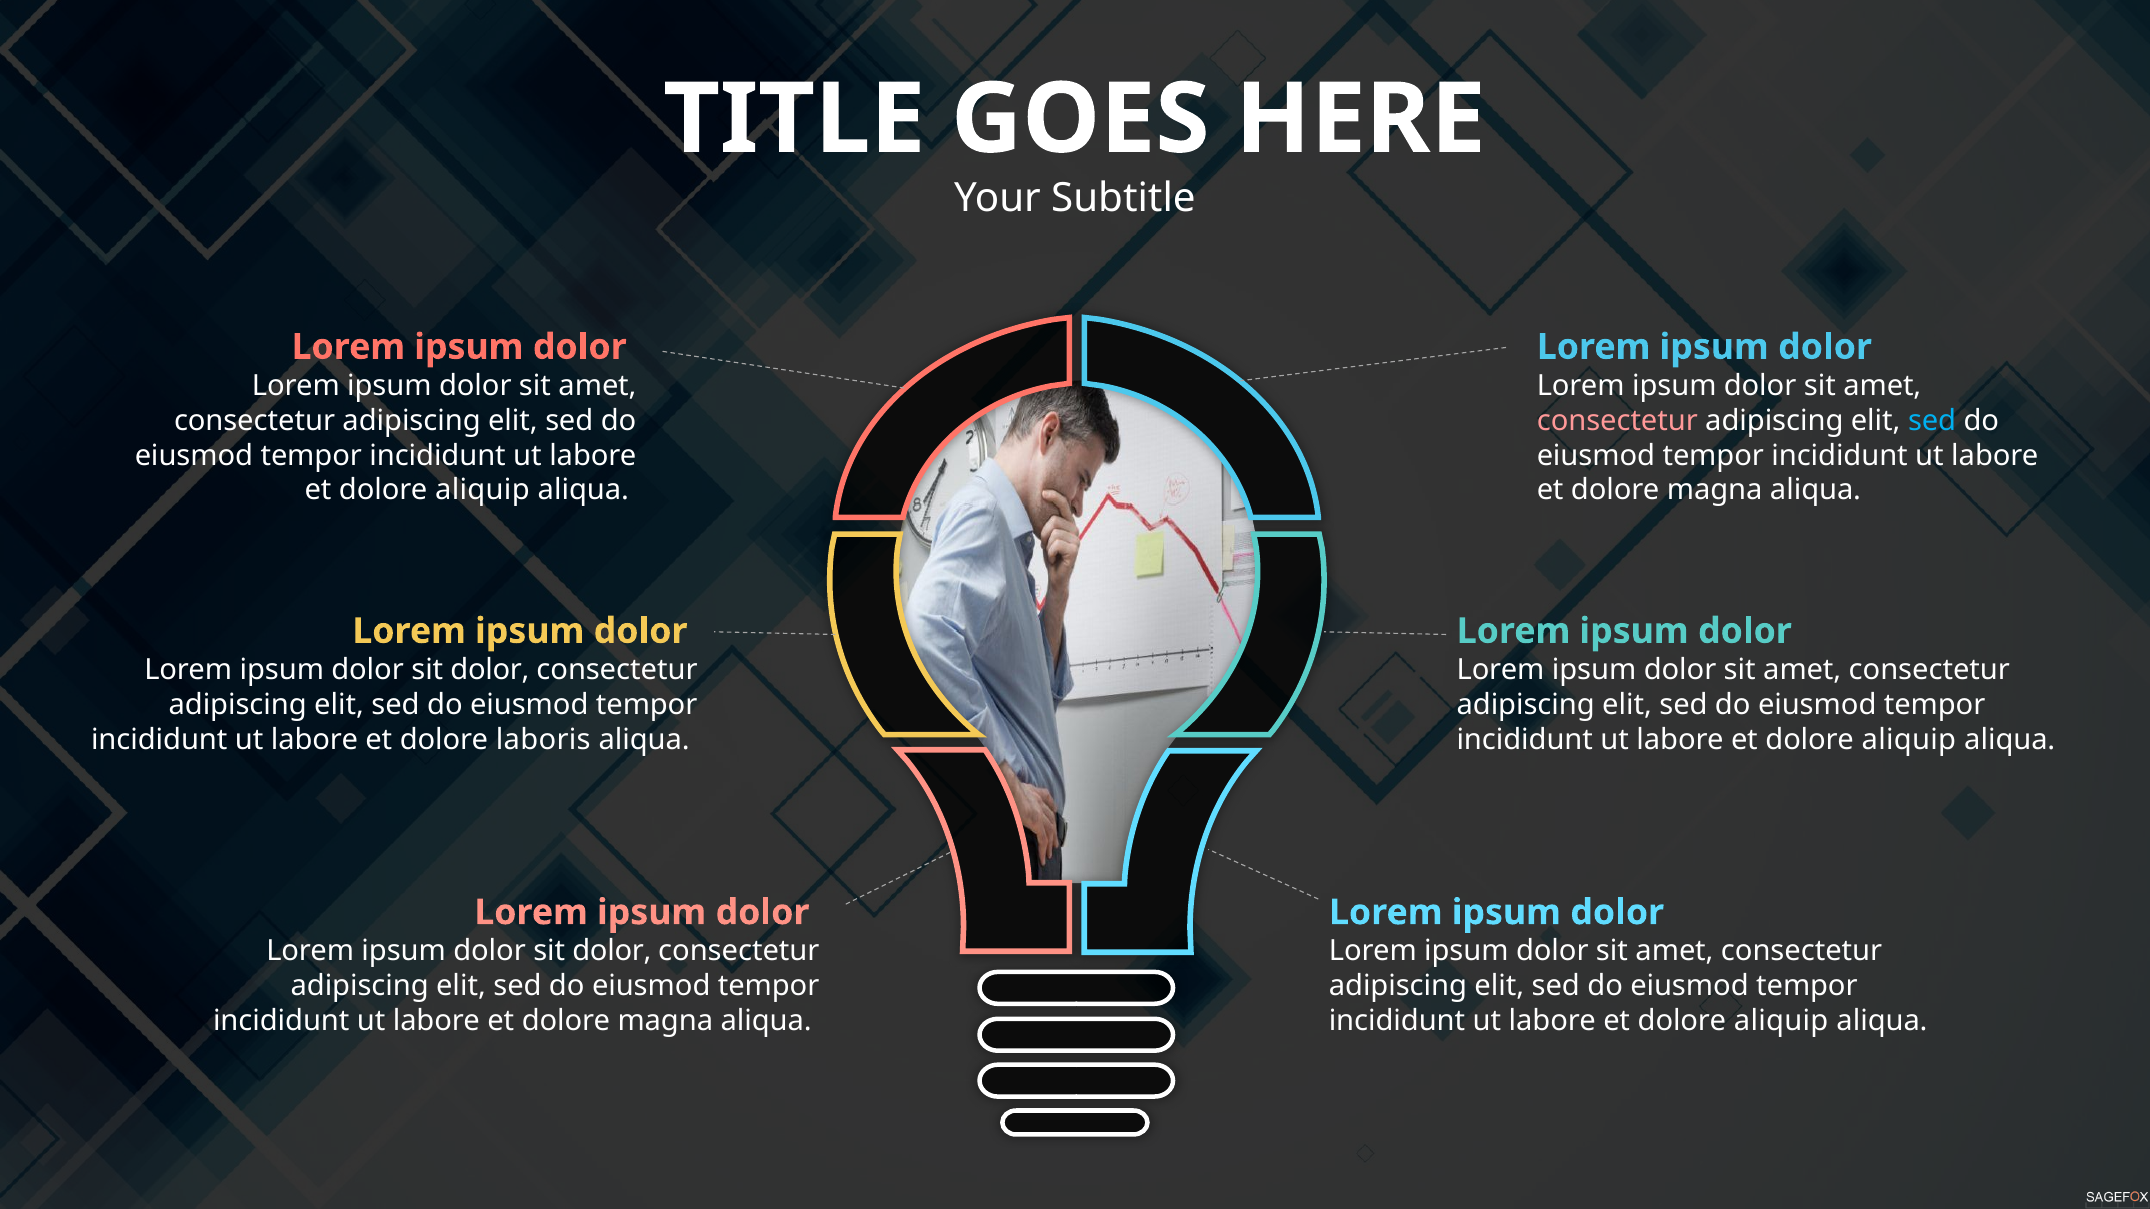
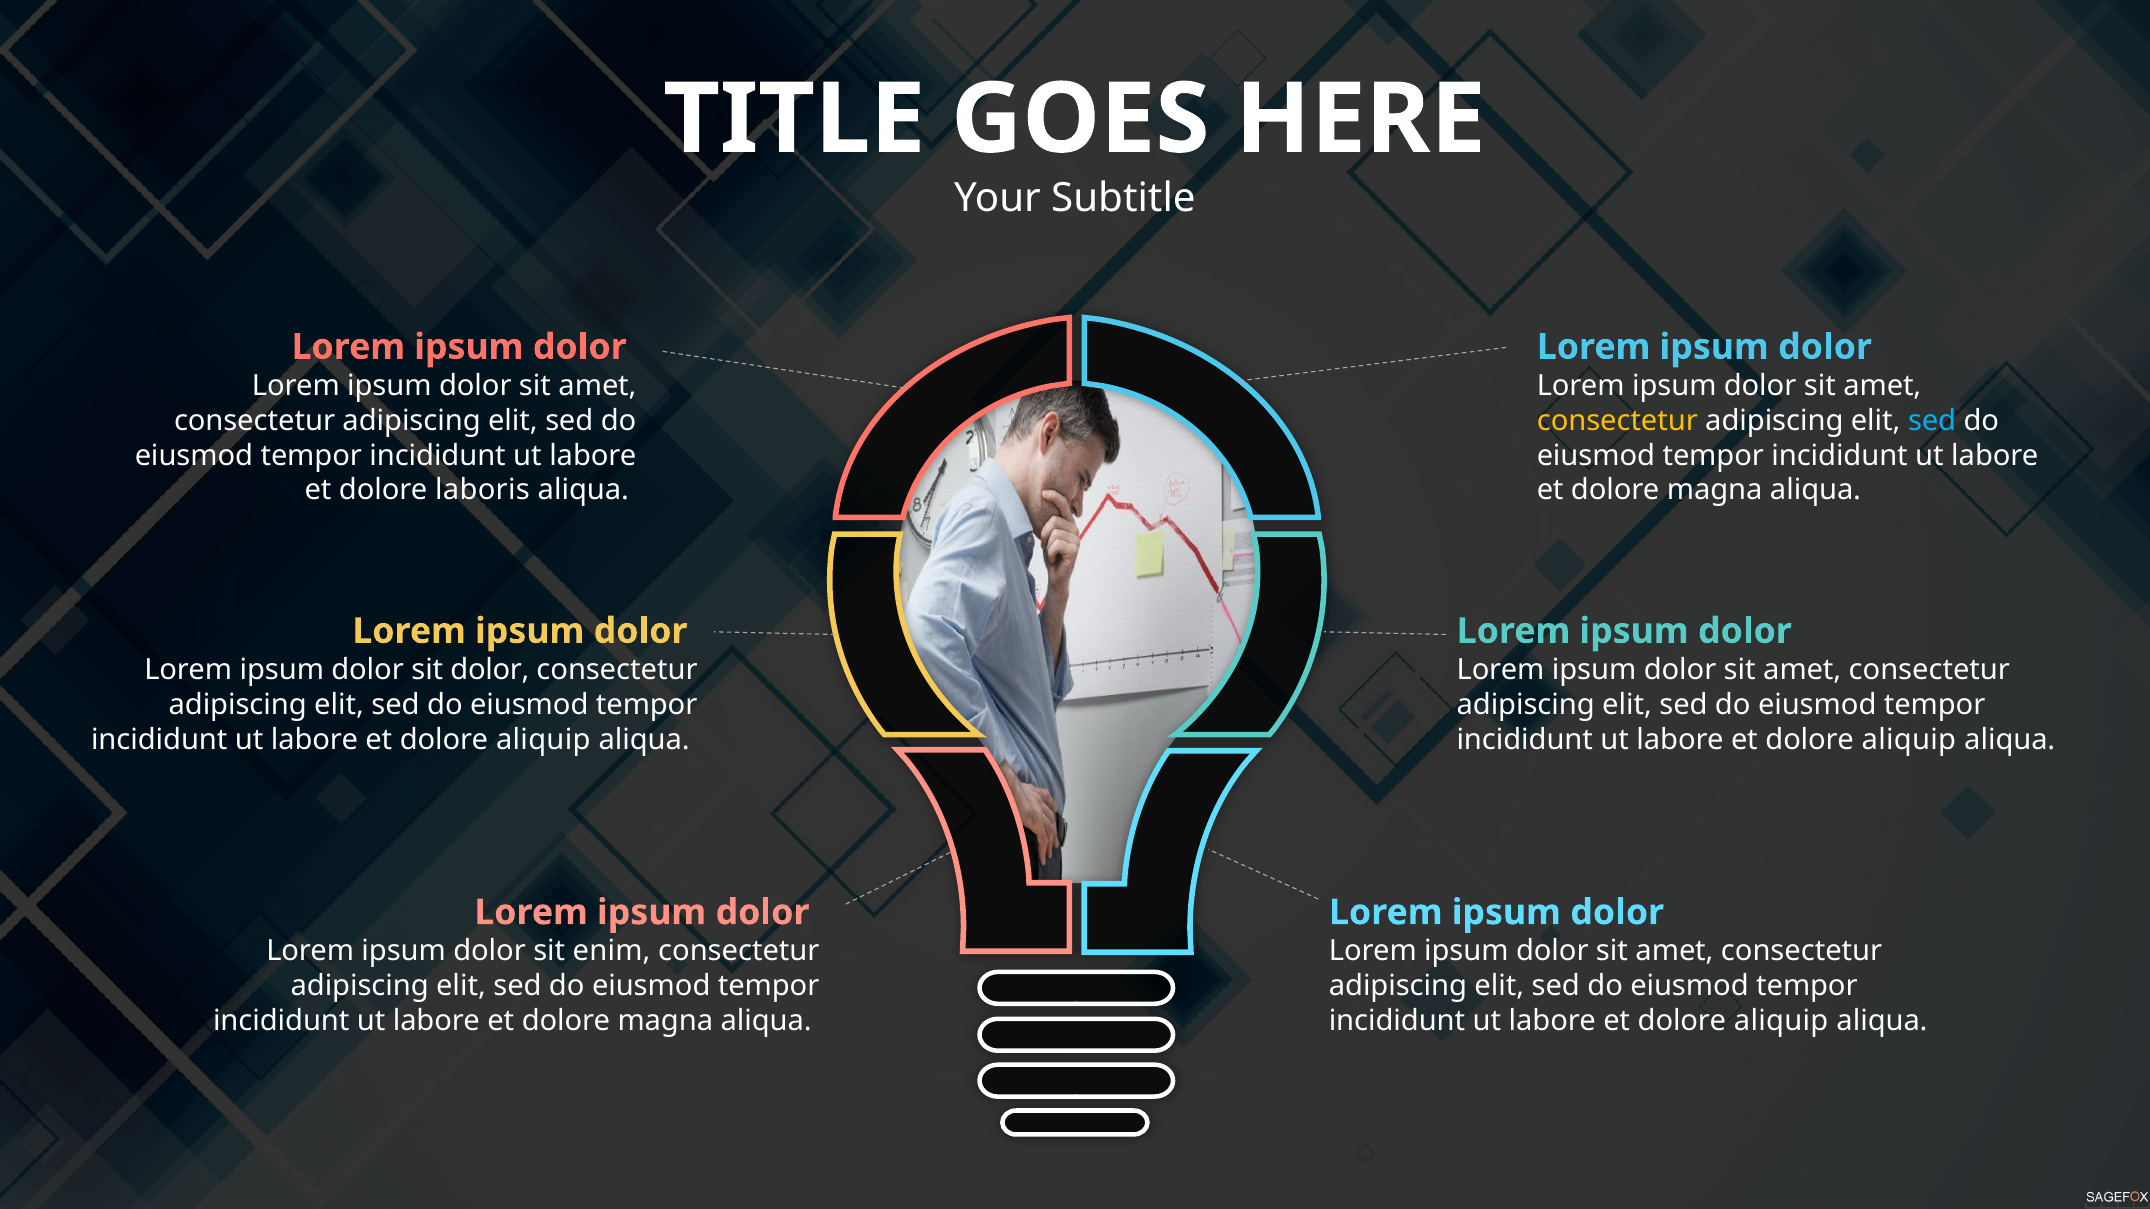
consectetur colour: pink -> yellow (1617, 421)
aliquip: aliquip -> laboris (482, 491)
laboris: laboris -> aliquip (543, 740)
dolor: dolor -> enim (612, 951)
